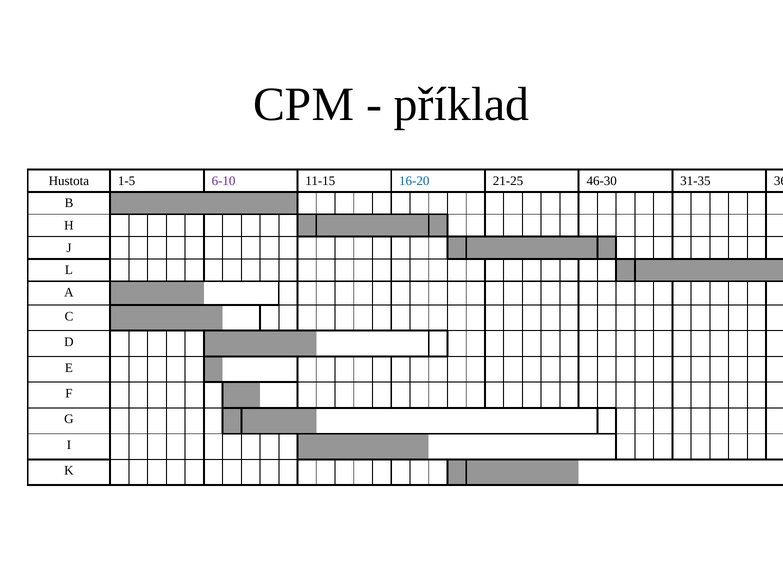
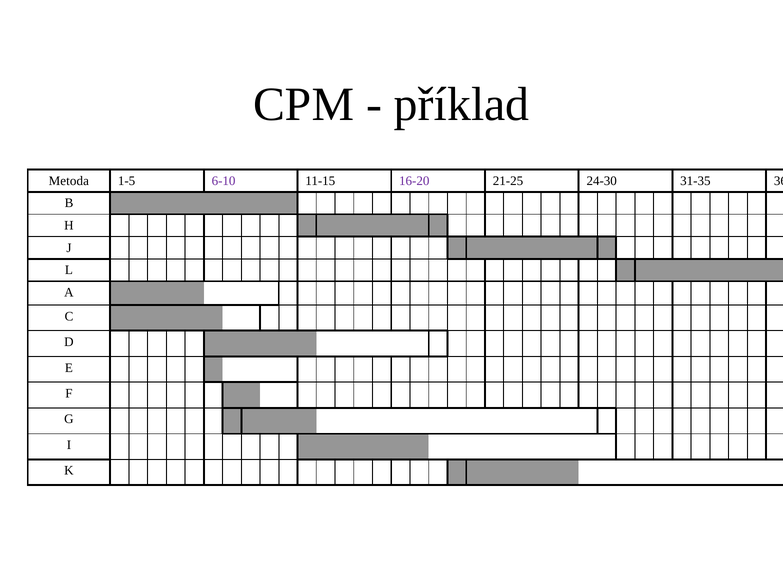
Hustota: Hustota -> Metoda (69, 181)
16-20 colour: blue -> purple (414, 181)
46-30: 46-30 -> 24-30 (602, 181)
